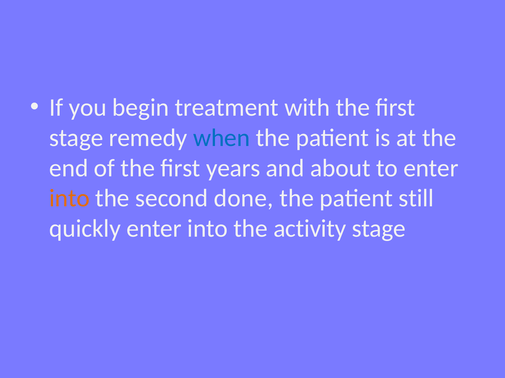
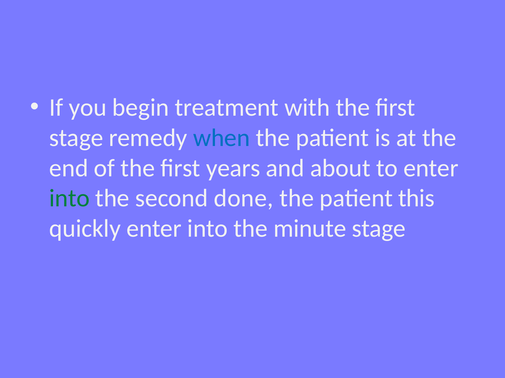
into colour: orange -> green (69, 199)
still: still -> this (416, 199)
activity: activity -> minute (310, 229)
